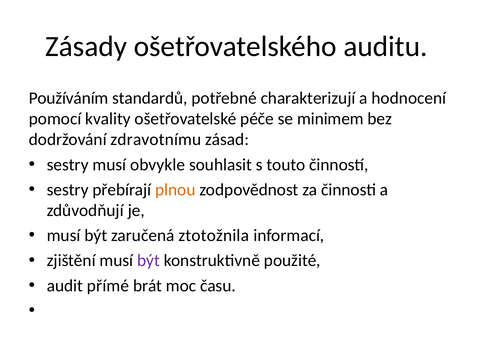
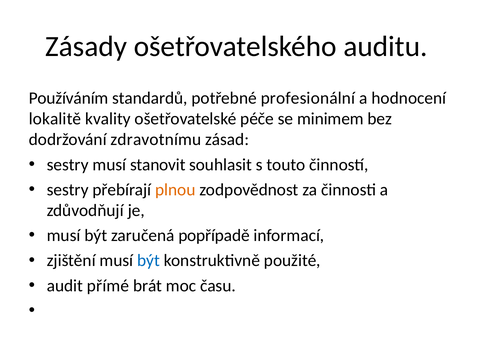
charakterizují: charakterizují -> profesionální (308, 98)
pomocí: pomocí -> lokalitě (55, 119)
obvykle: obvykle -> stanovit (158, 165)
ztotožnila: ztotožnila -> popřípadě (214, 236)
být colour: purple -> blue (149, 261)
